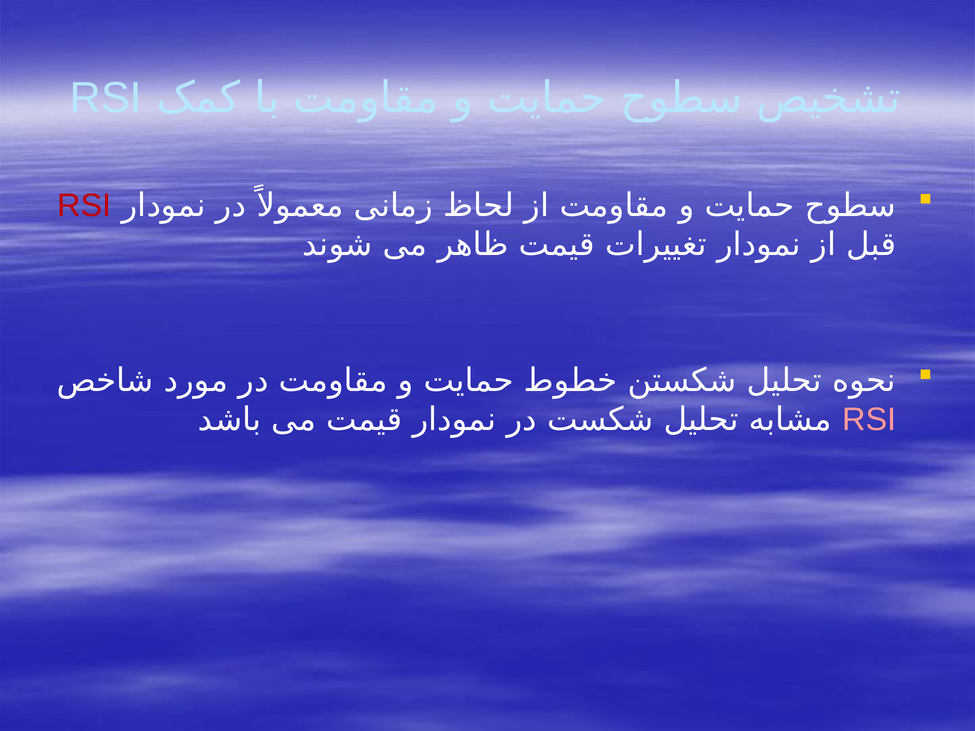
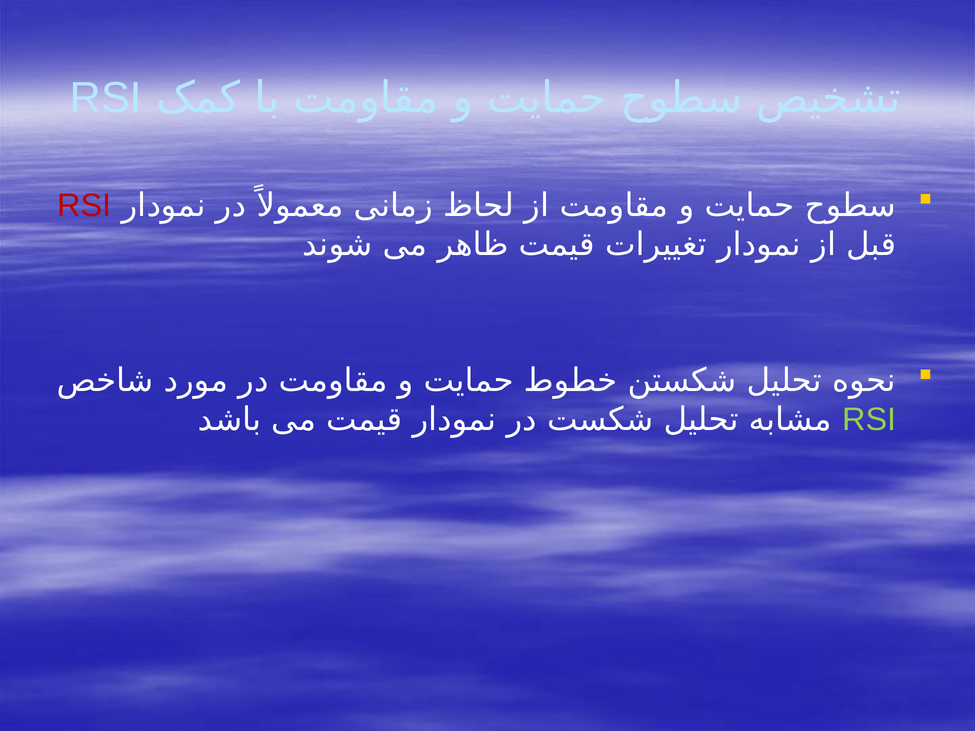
RSI colour: pink -> light green (869, 420)
